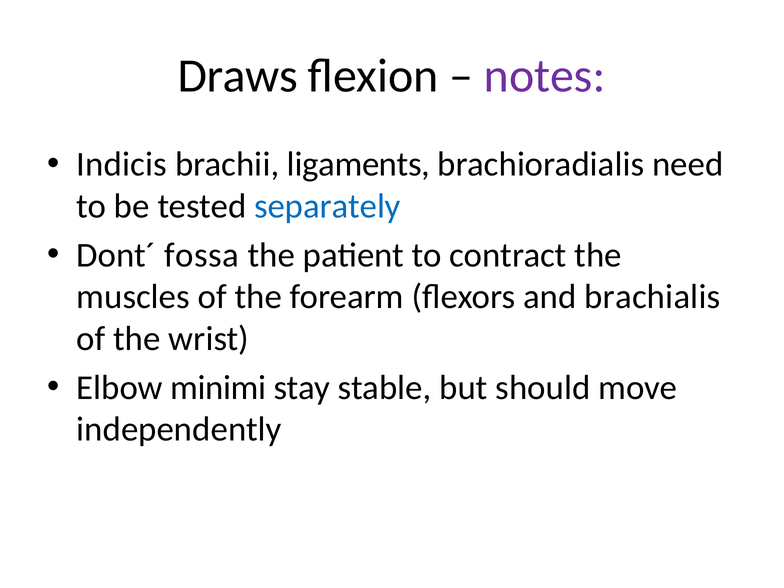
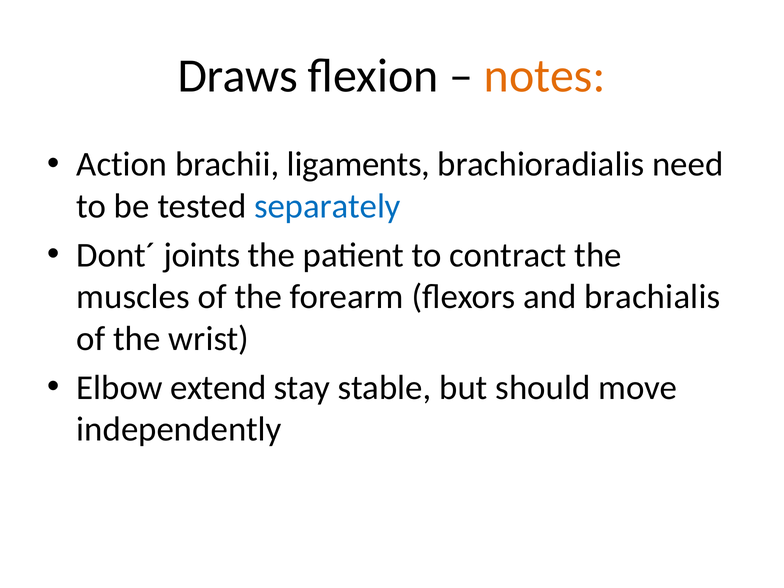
notes colour: purple -> orange (545, 76)
Indicis: Indicis -> Action (122, 164)
fossa: fossa -> joints (202, 255)
minimi: minimi -> extend (218, 388)
